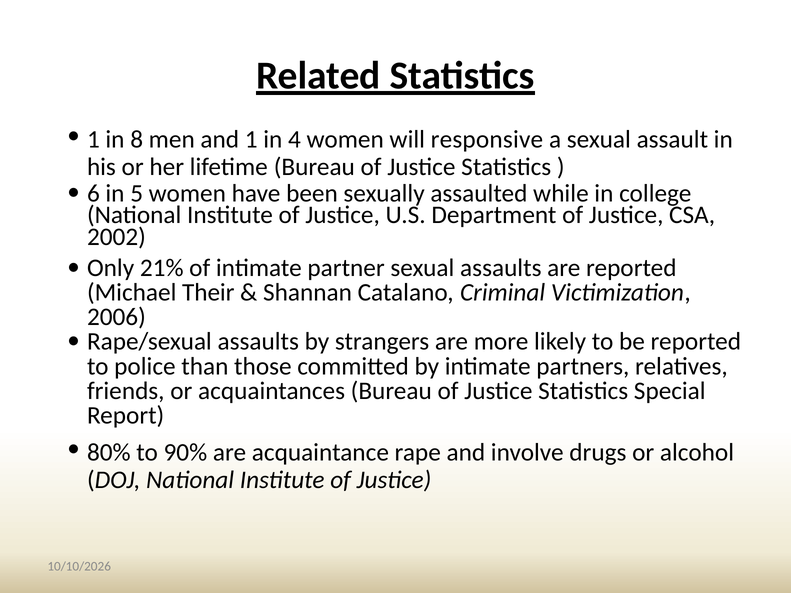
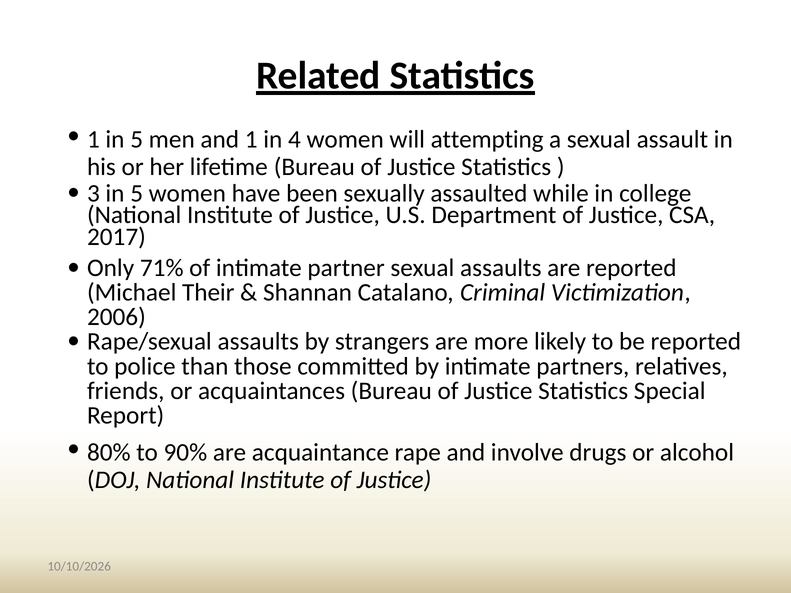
1 in 8: 8 -> 5 (137, 140)
responsive: responsive -> attempting (487, 140)
6: 6 -> 3 (93, 193)
2002: 2002 -> 2017 (116, 237)
21%: 21% -> 71% (162, 268)
